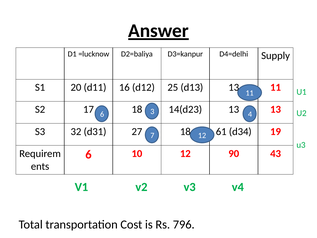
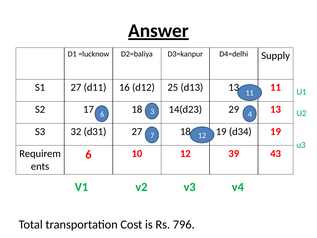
S1 20: 20 -> 27 (76, 87)
14(d23 13: 13 -> 29 (234, 109)
18 61: 61 -> 19 (221, 131)
90: 90 -> 39 (234, 153)
